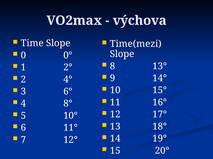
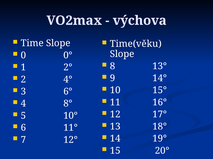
Time(mezi: Time(mezi -> Time(věku (136, 44)
